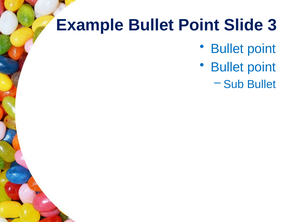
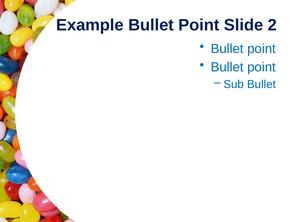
3: 3 -> 2 (272, 25)
